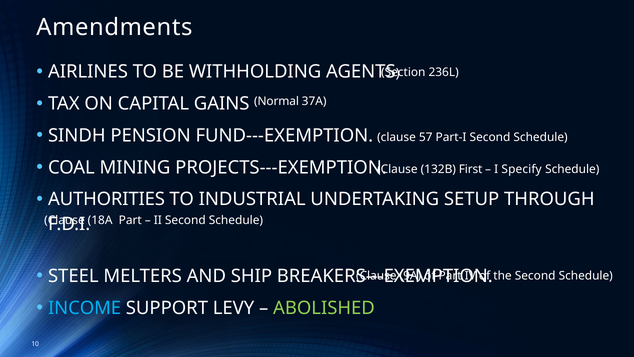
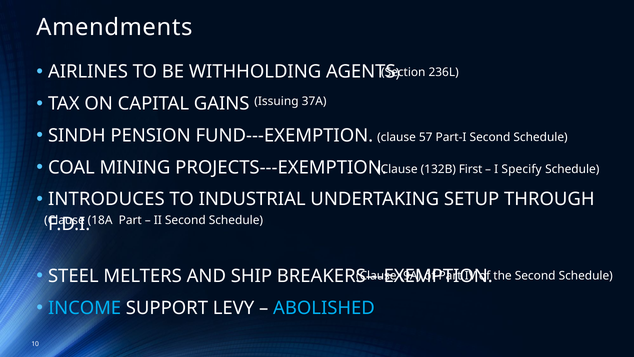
Normal: Normal -> Issuing (276, 101)
AUTHORITIES: AUTHORITIES -> INTRODUCES (106, 199)
ABOLISHED colour: light green -> light blue (324, 308)
